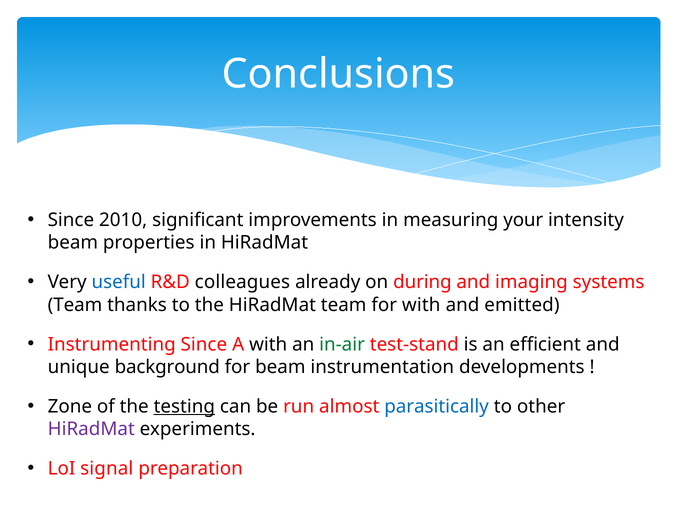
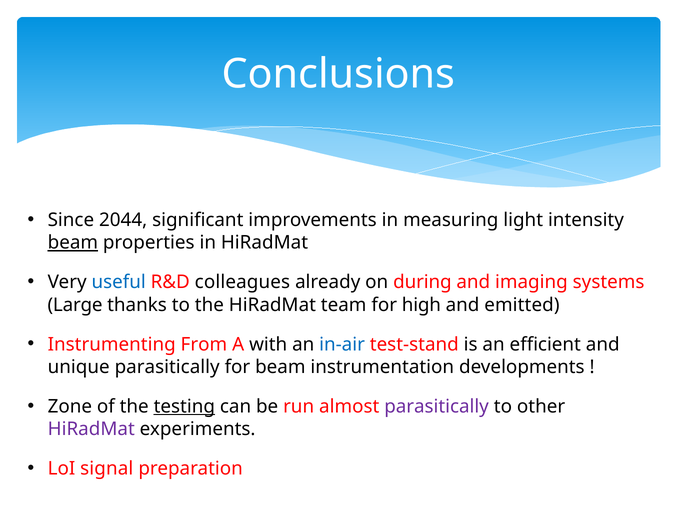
2010: 2010 -> 2044 (123, 220)
your: your -> light (523, 220)
beam underline: none -> present (73, 243)
Team: Team -> Large (75, 305)
for with: with -> high (421, 305)
Instrumenting Since: Since -> From (204, 344)
in-air colour: green -> blue (342, 344)
unique background: background -> parasitically (167, 367)
parasitically colour: blue -> purple (437, 406)
